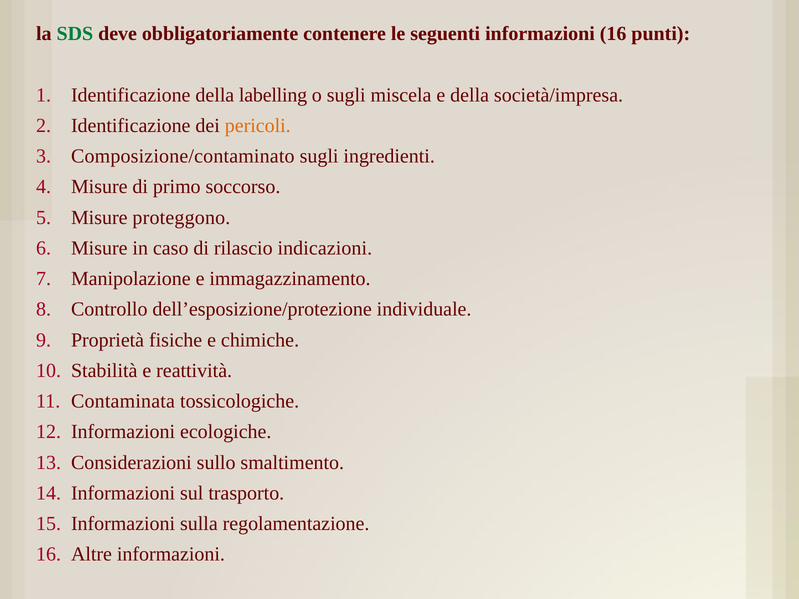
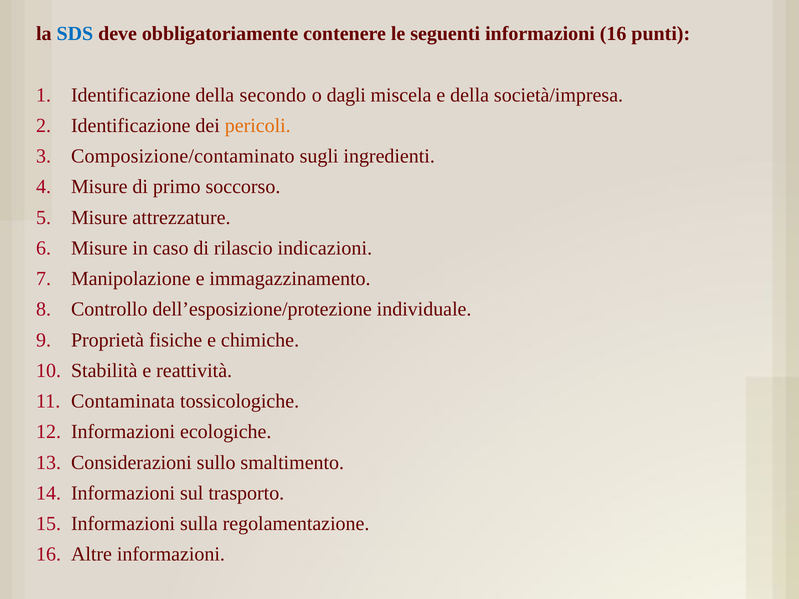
SDS colour: green -> blue (75, 34)
labelling: labelling -> secondo (273, 95)
o sugli: sugli -> dagli (346, 95)
proteggono: proteggono -> attrezzature (182, 218)
